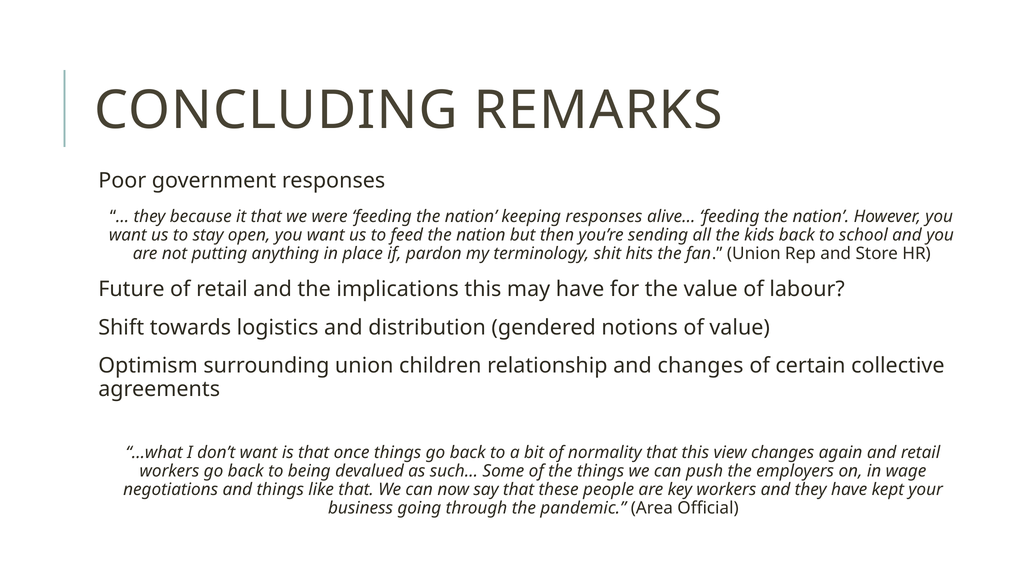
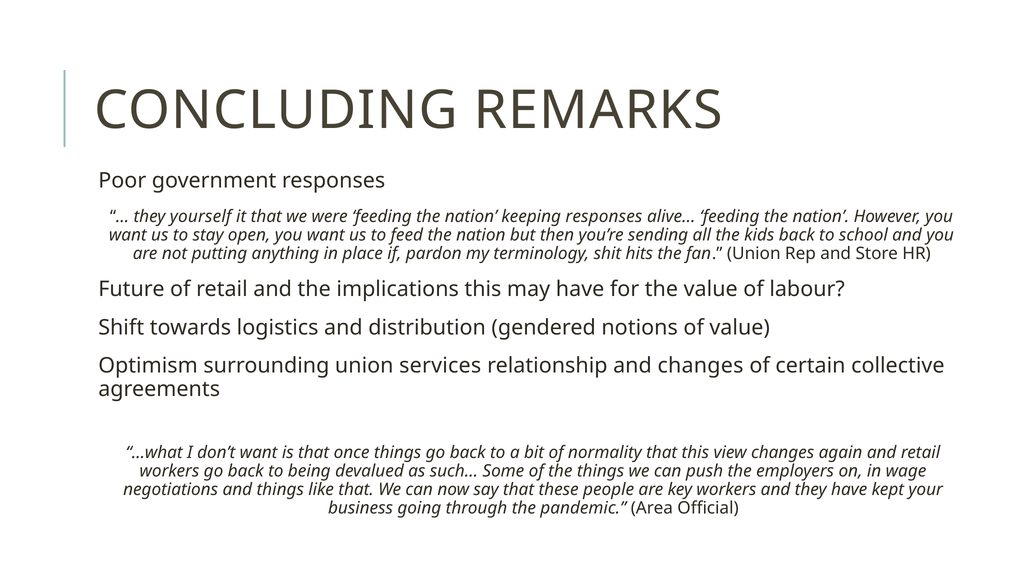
because: because -> yourself (201, 217)
children: children -> services (440, 366)
